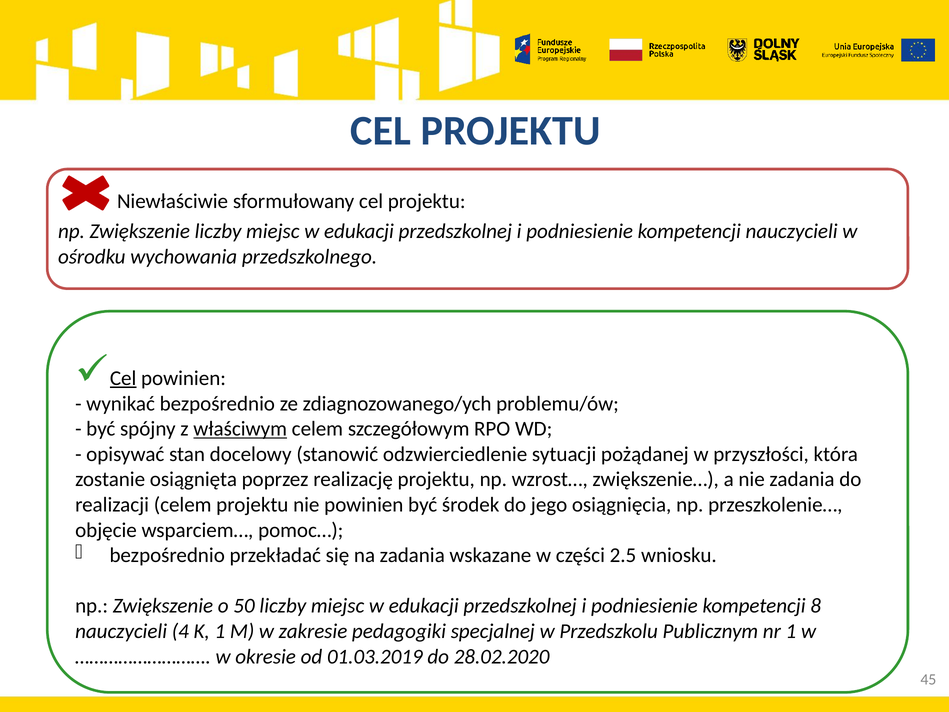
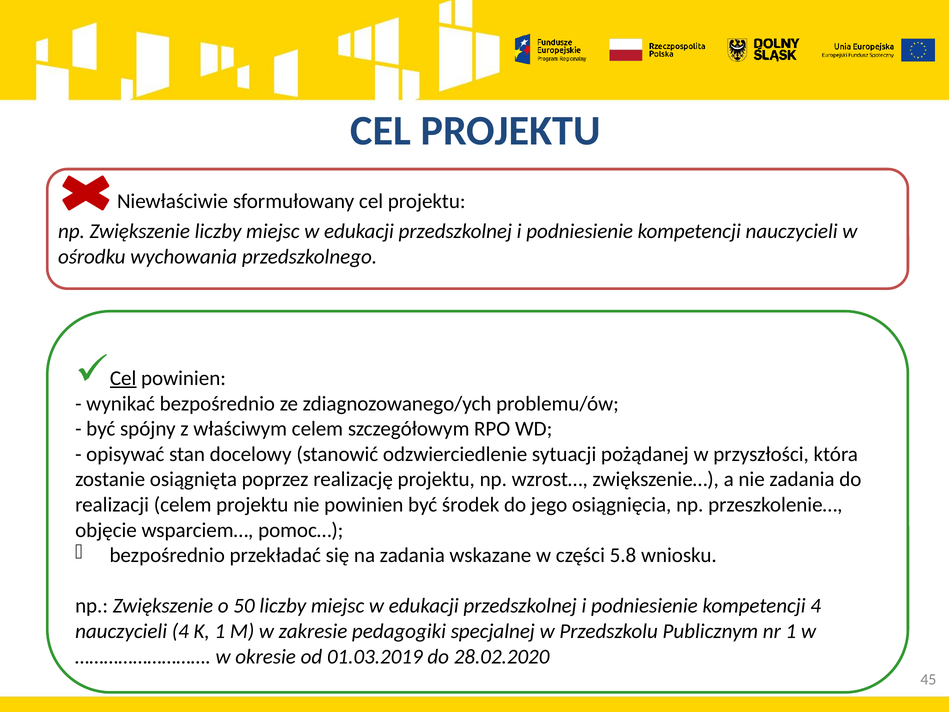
właściwym underline: present -> none (240, 429)
2.5: 2.5 -> 5.8 (623, 555)
kompetencji 8: 8 -> 4 (816, 606)
